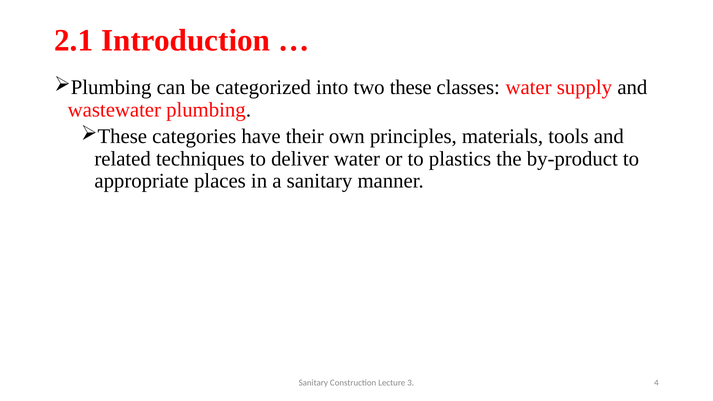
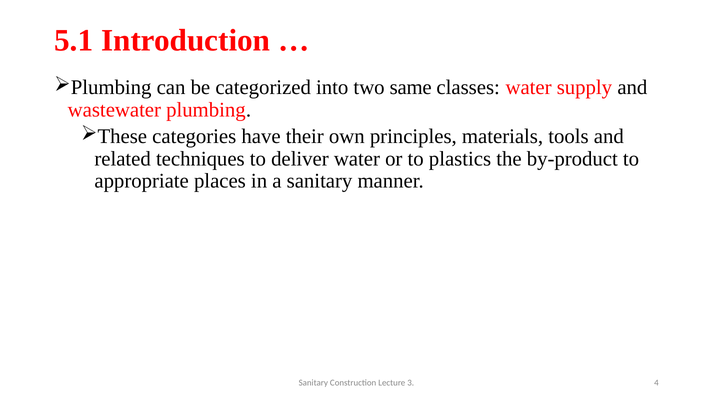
2.1: 2.1 -> 5.1 (74, 41)
these: these -> same (411, 88)
